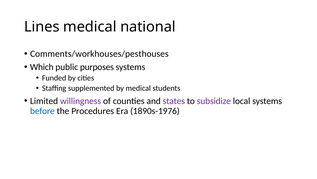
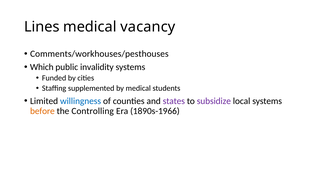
national: national -> vacancy (148, 27)
purposes: purposes -> invalidity (97, 67)
willingness colour: purple -> blue (81, 101)
before colour: blue -> orange (42, 111)
Procedures: Procedures -> Controlling (93, 111)
1890s-1976: 1890s-1976 -> 1890s-1966 (155, 111)
